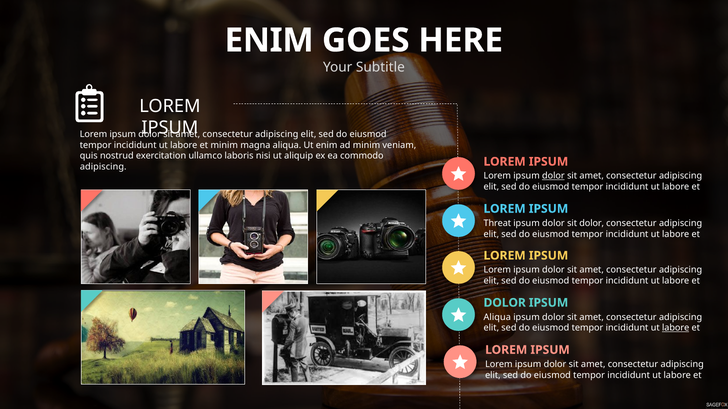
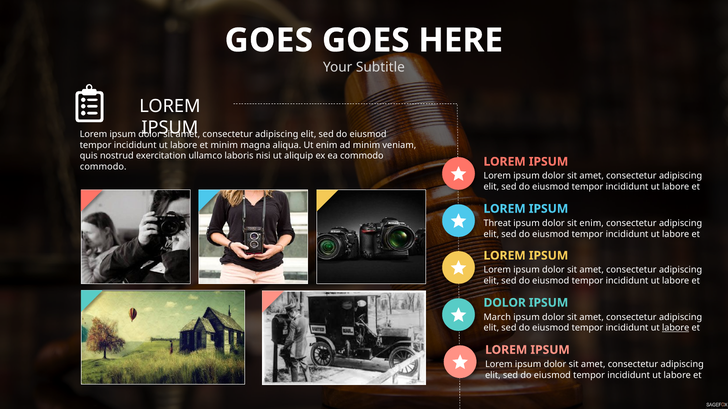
ENIM: ENIM -> GOES (269, 40)
adipiscing: adipiscing -> commodo (103, 167)
dolor underline: present -> none (553, 176)
sit dolor: dolor -> enim (592, 223)
Aliqua: Aliqua -> March (497, 317)
